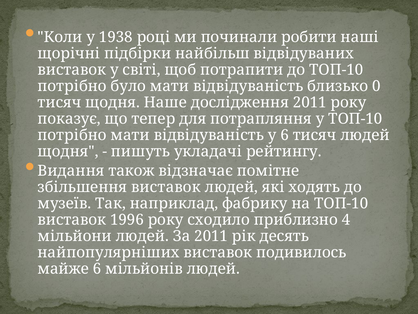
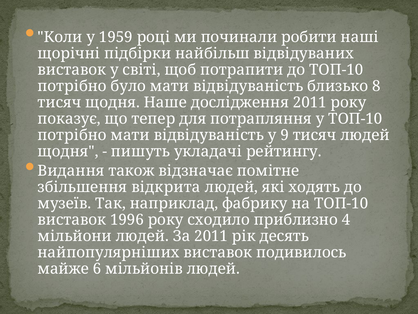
1938: 1938 -> 1959 (116, 37)
0: 0 -> 8 (376, 86)
у 6: 6 -> 9 (285, 135)
збільшення виставок: виставок -> відкрита (166, 187)
